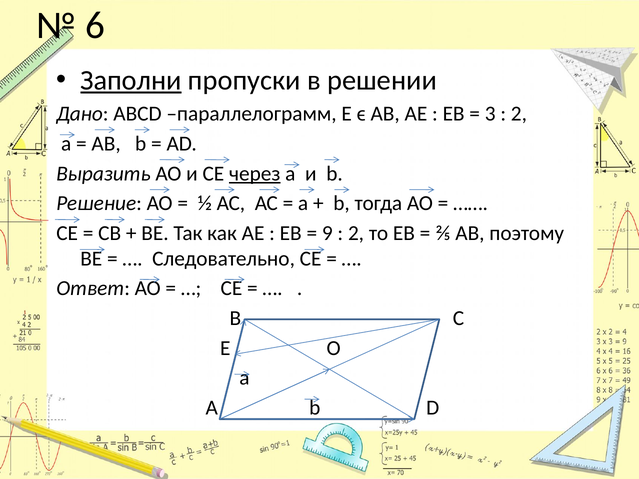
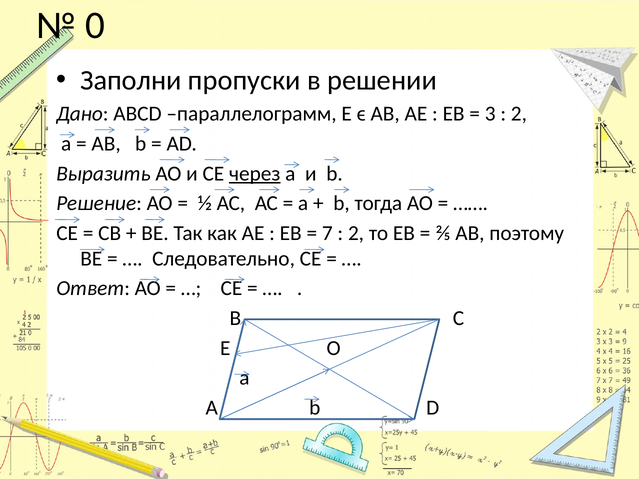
6: 6 -> 0 (95, 26)
Заполни underline: present -> none (131, 80)
9: 9 -> 7 (327, 233)
